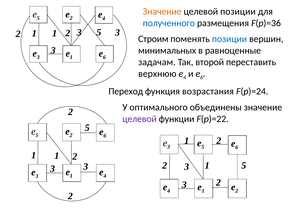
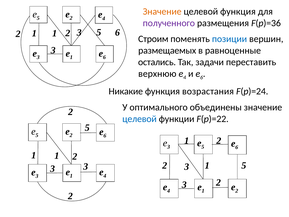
целевой позиции: позиции -> функция (238, 12)
полученного colour: blue -> purple (169, 23)
3: 3 -> 6 (117, 33)
минимальных: минимальных -> размещаемых (167, 50)
задачам: задачам -> остались (157, 62)
второй: второй -> задачи (210, 62)
Переход: Переход -> Никакие (126, 91)
целевой colour: purple -> blue (139, 119)
